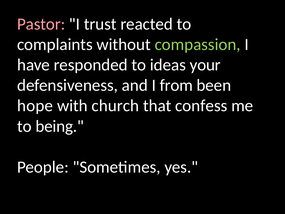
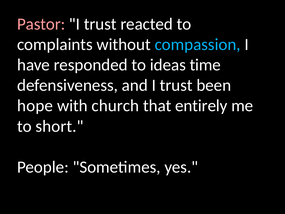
compassion colour: light green -> light blue (198, 44)
your: your -> time (205, 65)
and I from: from -> trust (176, 85)
confess: confess -> entirely (201, 106)
being: being -> short (60, 126)
